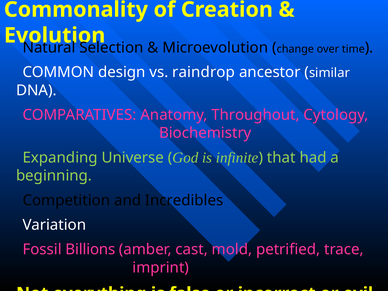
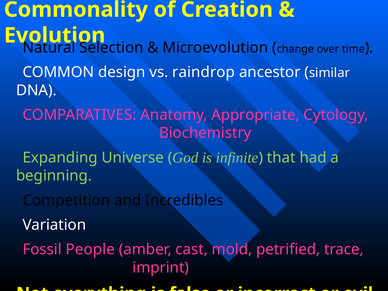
Throughout: Throughout -> Appropriate (255, 115)
Billions: Billions -> People (90, 249)
